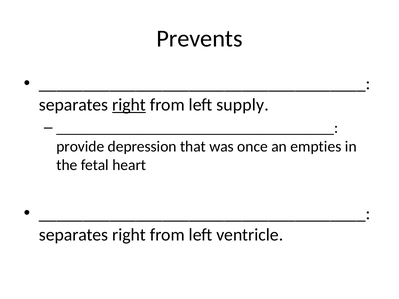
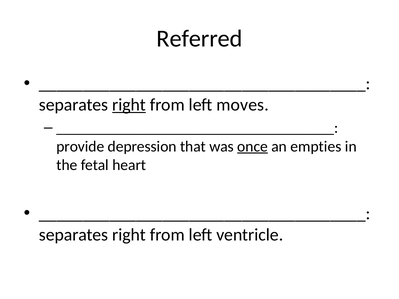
Prevents: Prevents -> Referred (200, 39)
supply: supply -> moves (243, 105)
once underline: none -> present (253, 147)
